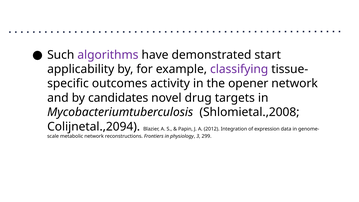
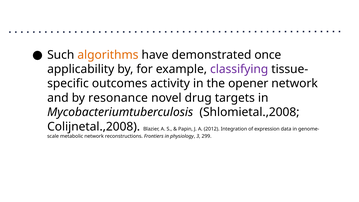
algorithms colour: purple -> orange (108, 55)
start: start -> once (268, 55)
candidates: candidates -> resonance (118, 98)
Colijnetal.,2094: Colijnetal.,2094 -> Colijnetal.,2008 (94, 127)
